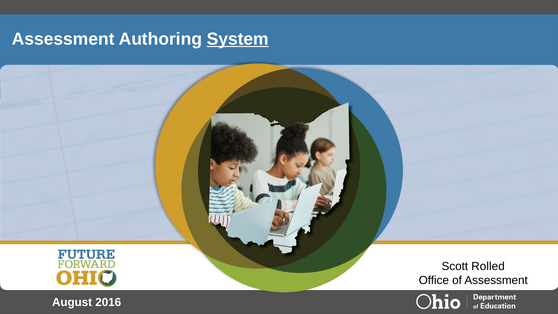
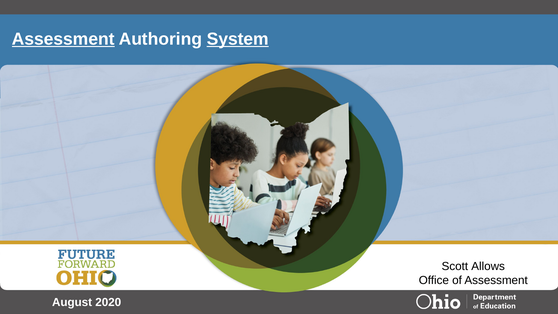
Assessment underline: none -> present (63, 39)
Rolled: Rolled -> Allows (488, 266)
2016: 2016 -> 2020 (108, 302)
